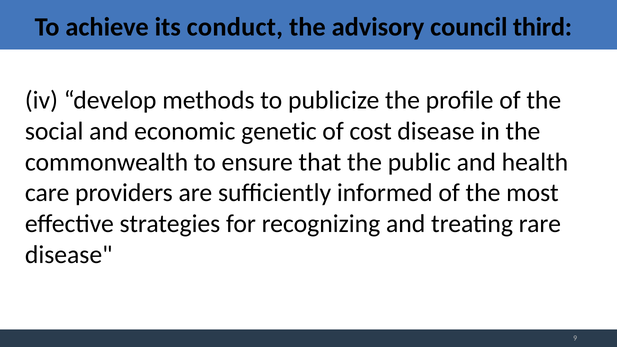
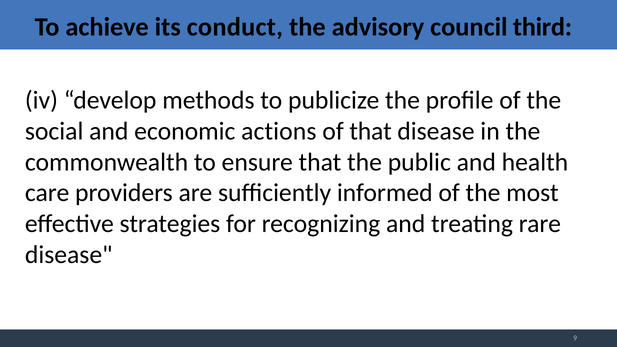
genetic: genetic -> actions (279, 131)
of cost: cost -> that (371, 131)
